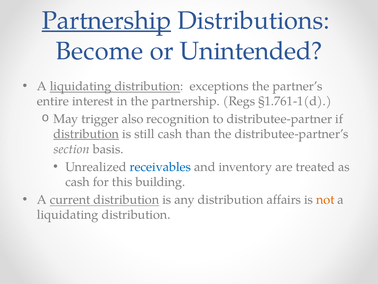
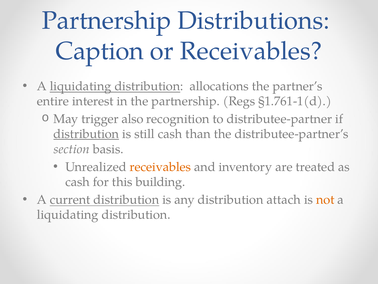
Partnership underline: present -> none (106, 20)
Become: Become -> Caption (100, 51)
or Unintended: Unintended -> Receivables (251, 51)
exceptions: exceptions -> allocations (219, 86)
receivables colour: blue -> orange (160, 167)
affairs: affairs -> attach (284, 199)
